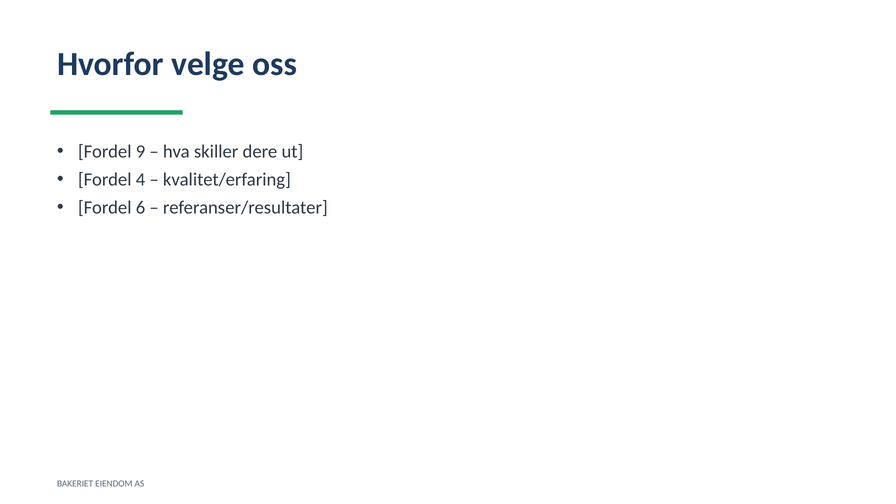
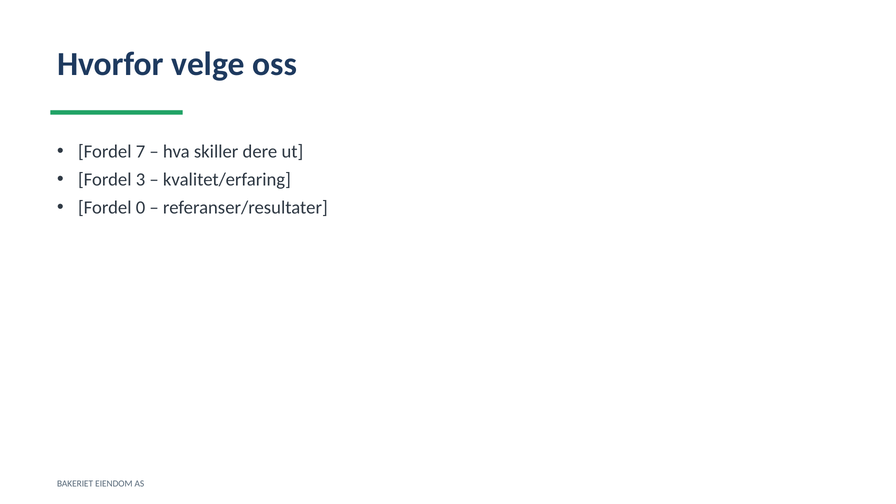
9: 9 -> 7 (141, 152)
4: 4 -> 3 (141, 180)
6: 6 -> 0 (141, 208)
